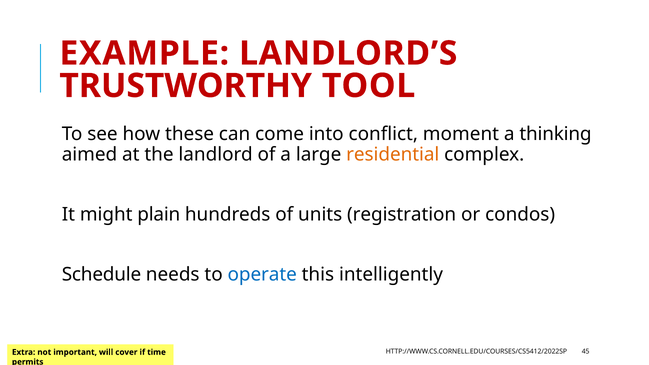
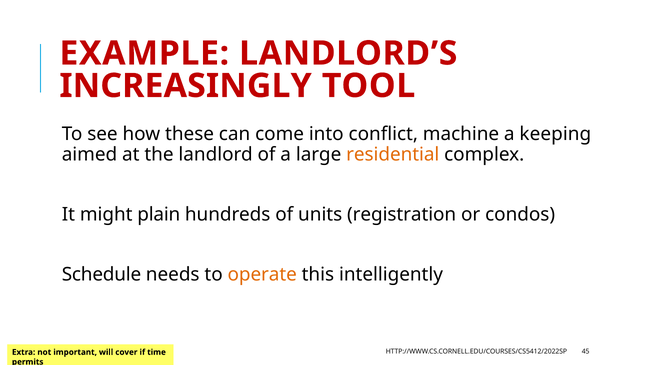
TRUSTWORTHY: TRUSTWORTHY -> INCREASINGLY (186, 86)
moment: moment -> machine (461, 134)
thinking: thinking -> keeping (555, 134)
operate colour: blue -> orange (262, 274)
